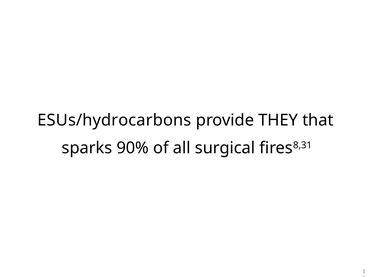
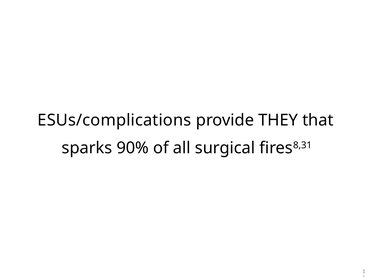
ESUs/hydrocarbons: ESUs/hydrocarbons -> ESUs/complications (114, 120)
